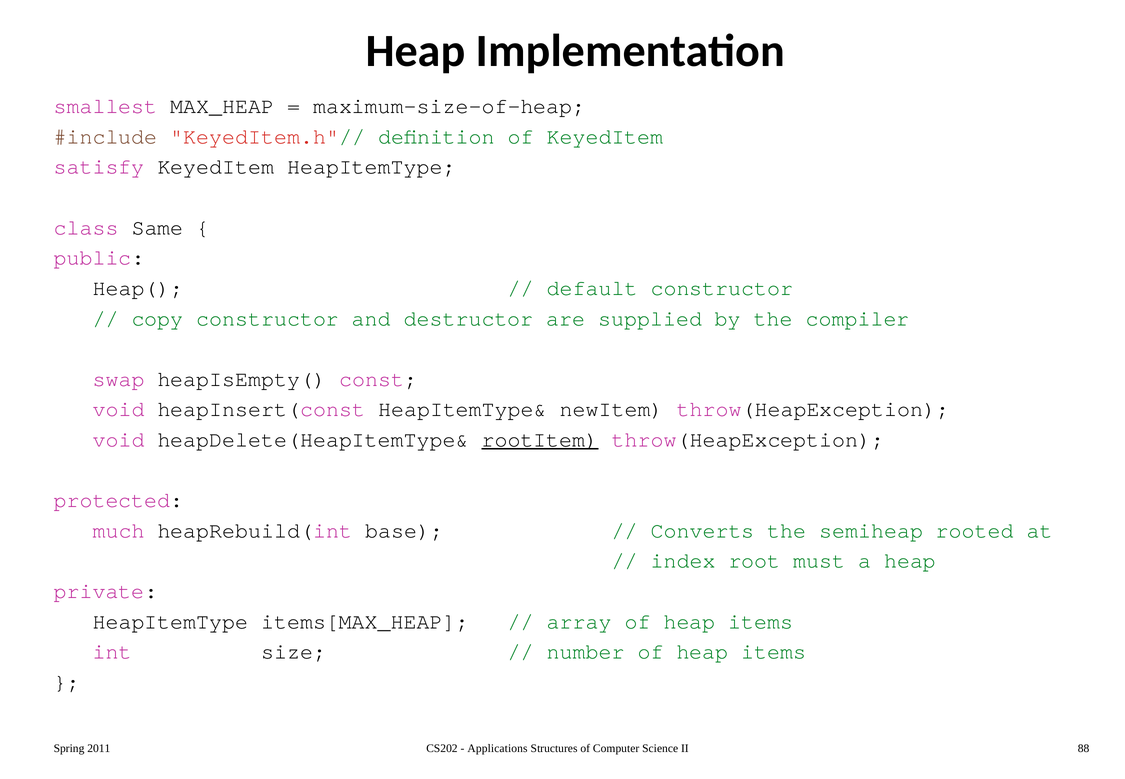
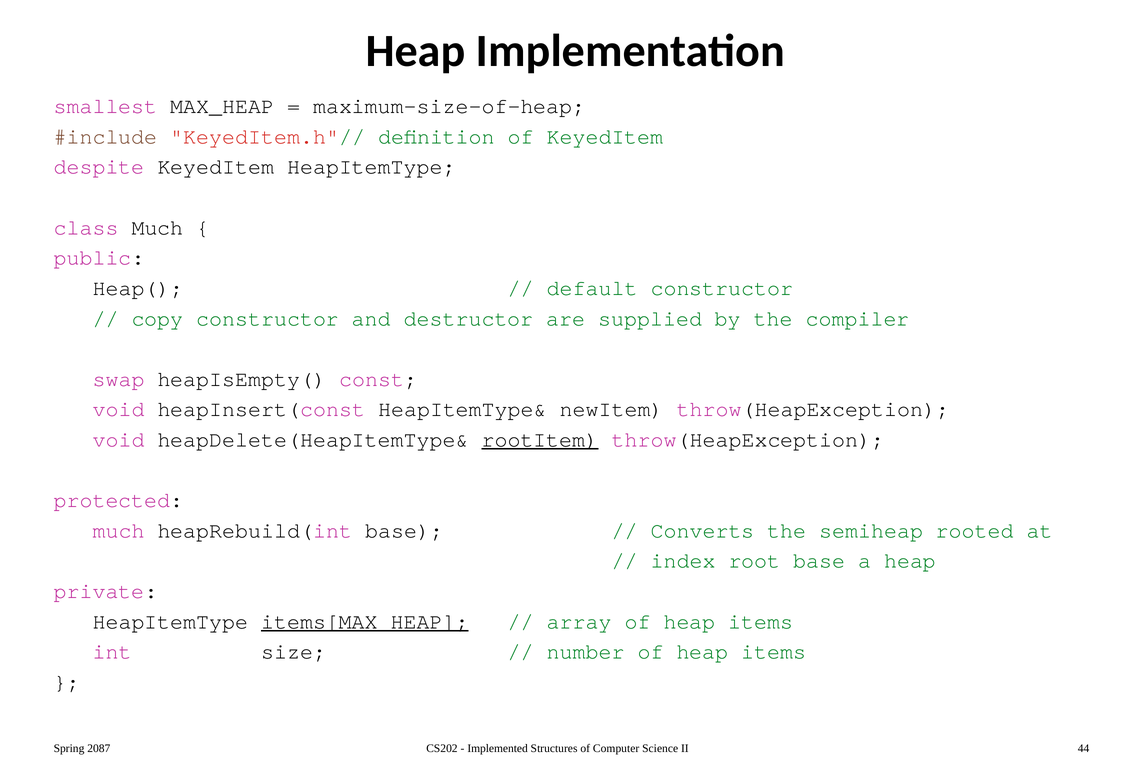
satisfy: satisfy -> despite (99, 167)
class Same: Same -> Much (157, 227)
root must: must -> base (819, 561)
items[MAX_HEAP underline: none -> present (365, 621)
2011: 2011 -> 2087 (99, 748)
Applications: Applications -> Implemented (498, 748)
88: 88 -> 44 (1084, 748)
